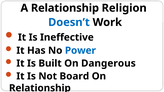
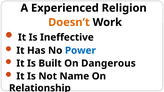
A Relationship: Relationship -> Experienced (65, 8)
Doesn’t colour: blue -> orange (69, 22)
Board: Board -> Name (74, 76)
